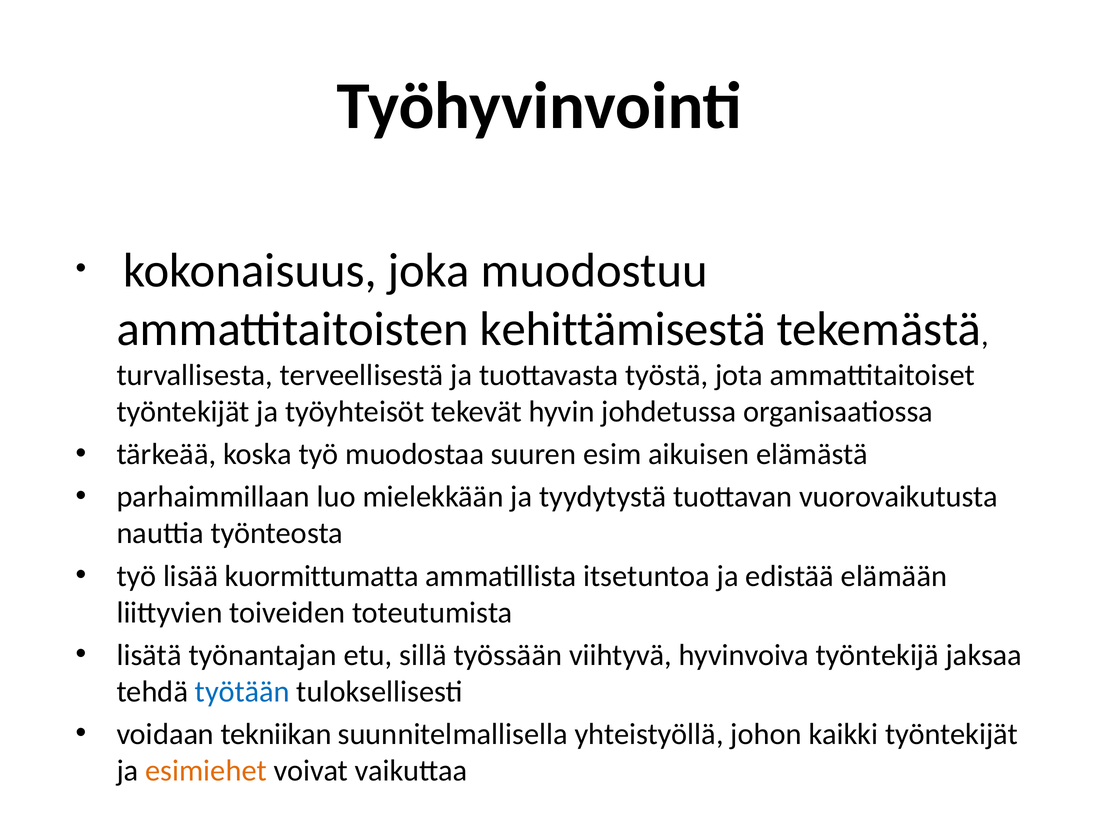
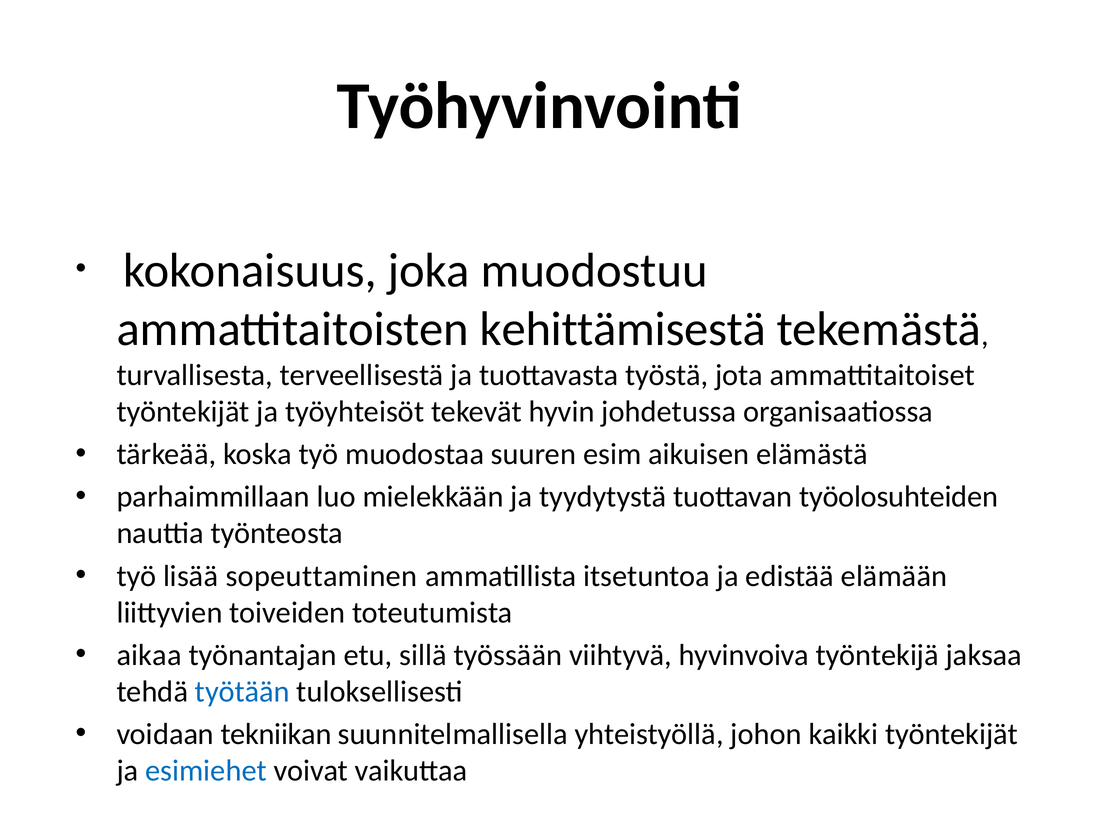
vuorovaikutusta: vuorovaikutusta -> työolosuhteiden (899, 497)
kuormittumatta: kuormittumatta -> sopeuttaminen (321, 576)
lisätä: lisätä -> aikaa (149, 655)
esimiehet colour: orange -> blue (206, 770)
